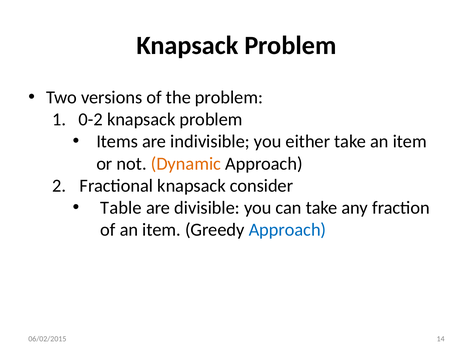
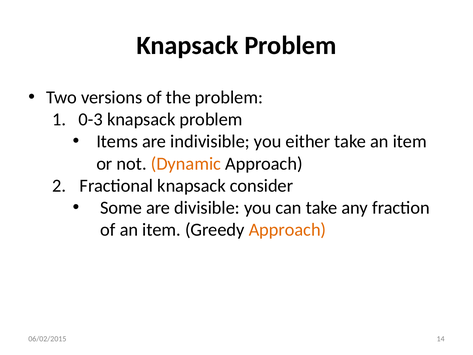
0-2: 0-2 -> 0-3 (91, 119)
Table: Table -> Some (121, 208)
Approach colour: blue -> orange (287, 230)
